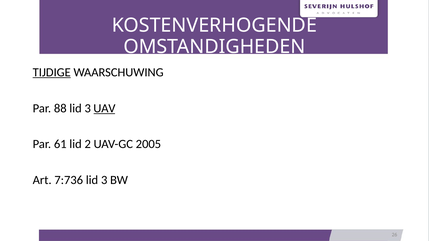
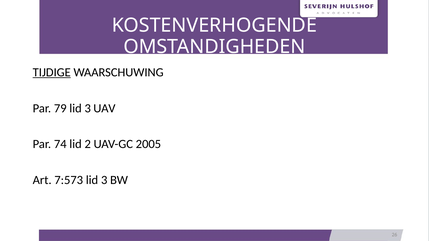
88: 88 -> 79 (60, 108)
UAV underline: present -> none (104, 108)
61: 61 -> 74 (60, 144)
7:736: 7:736 -> 7:573 (69, 180)
